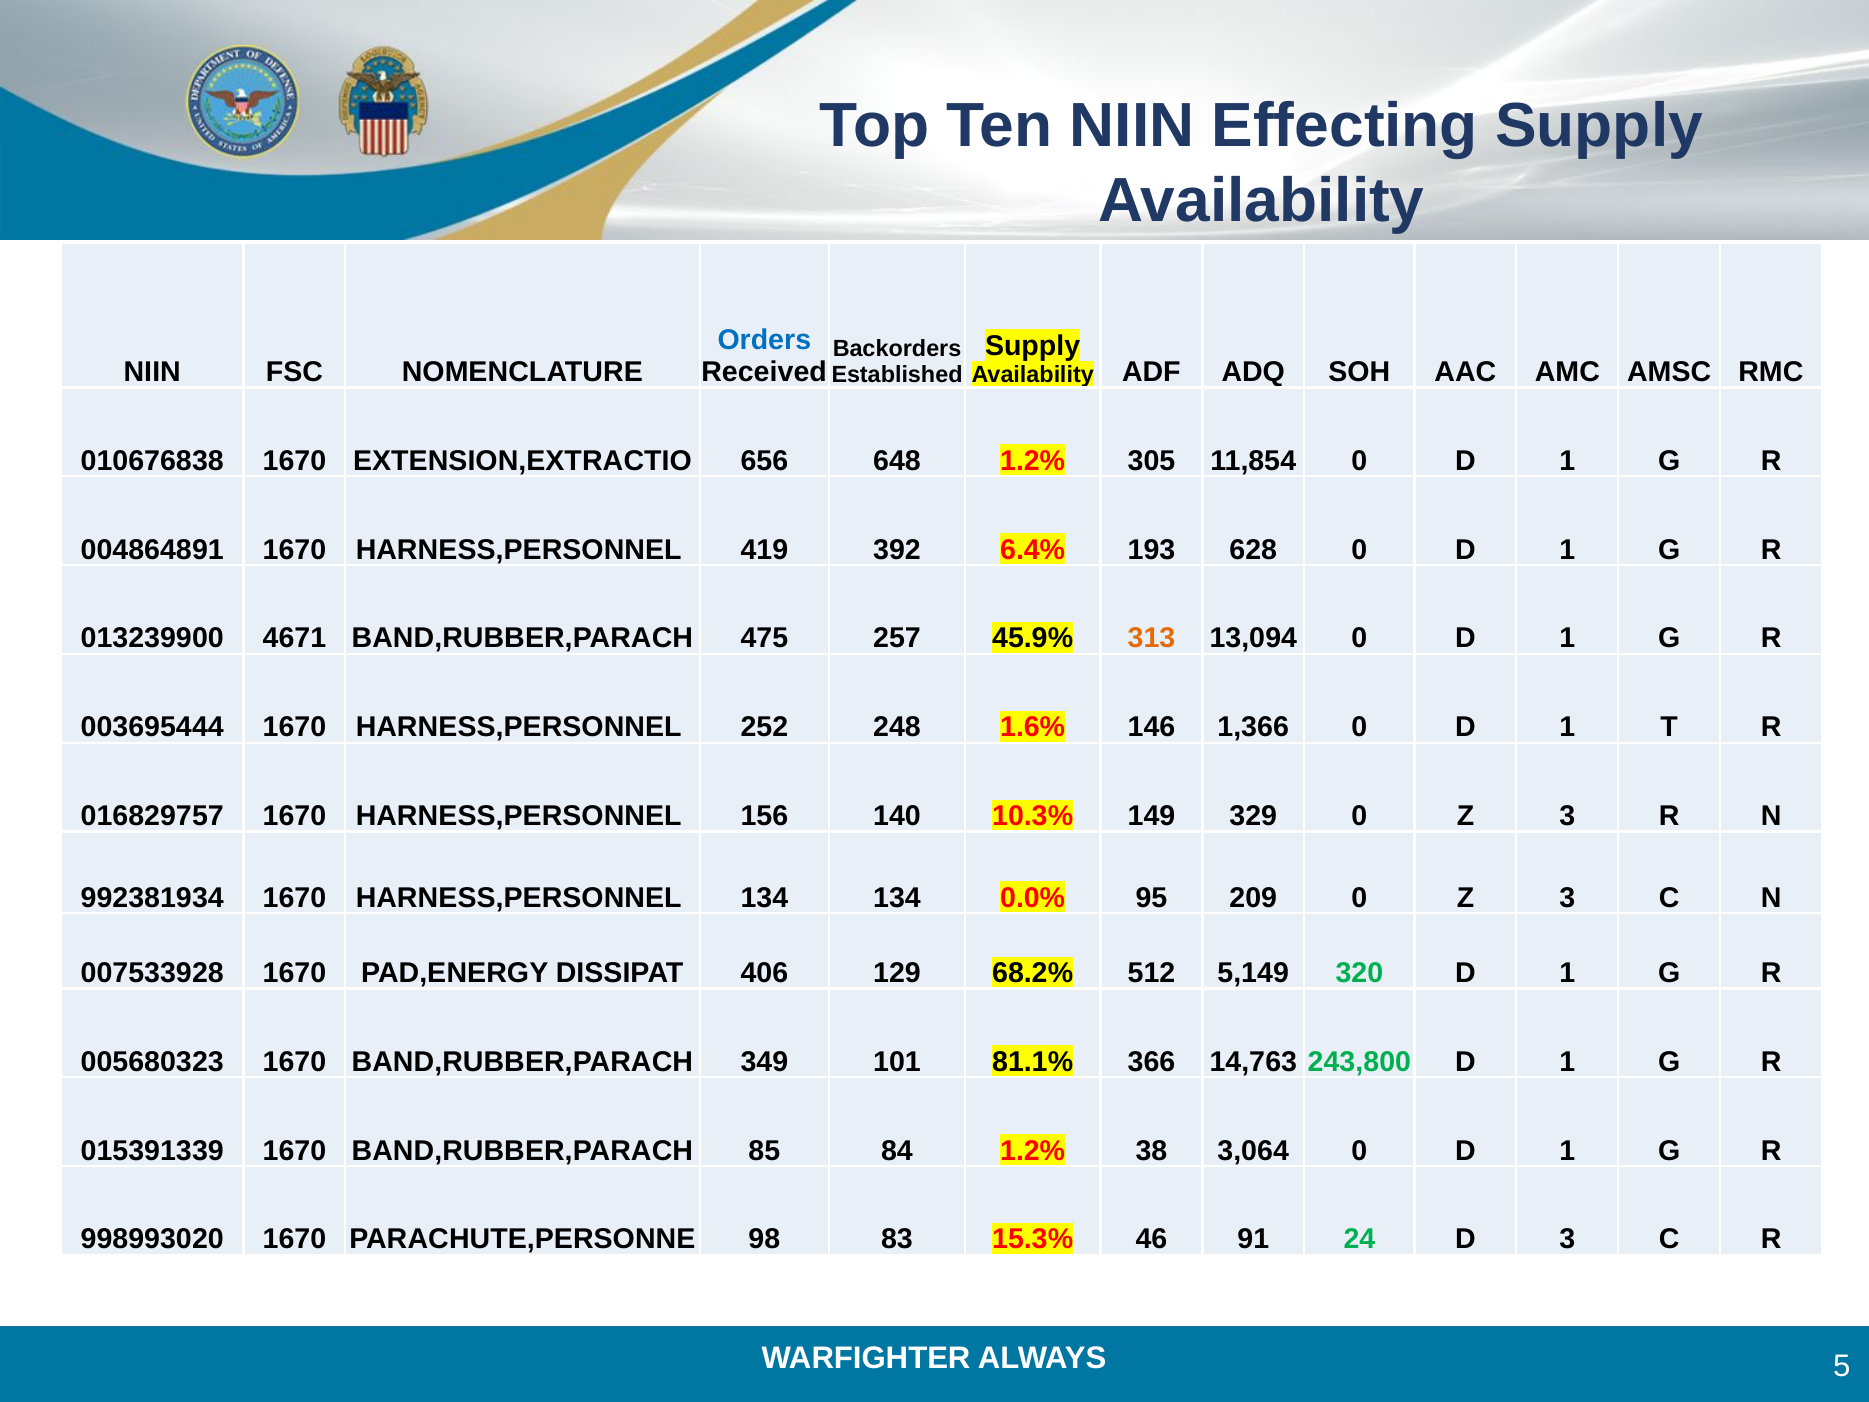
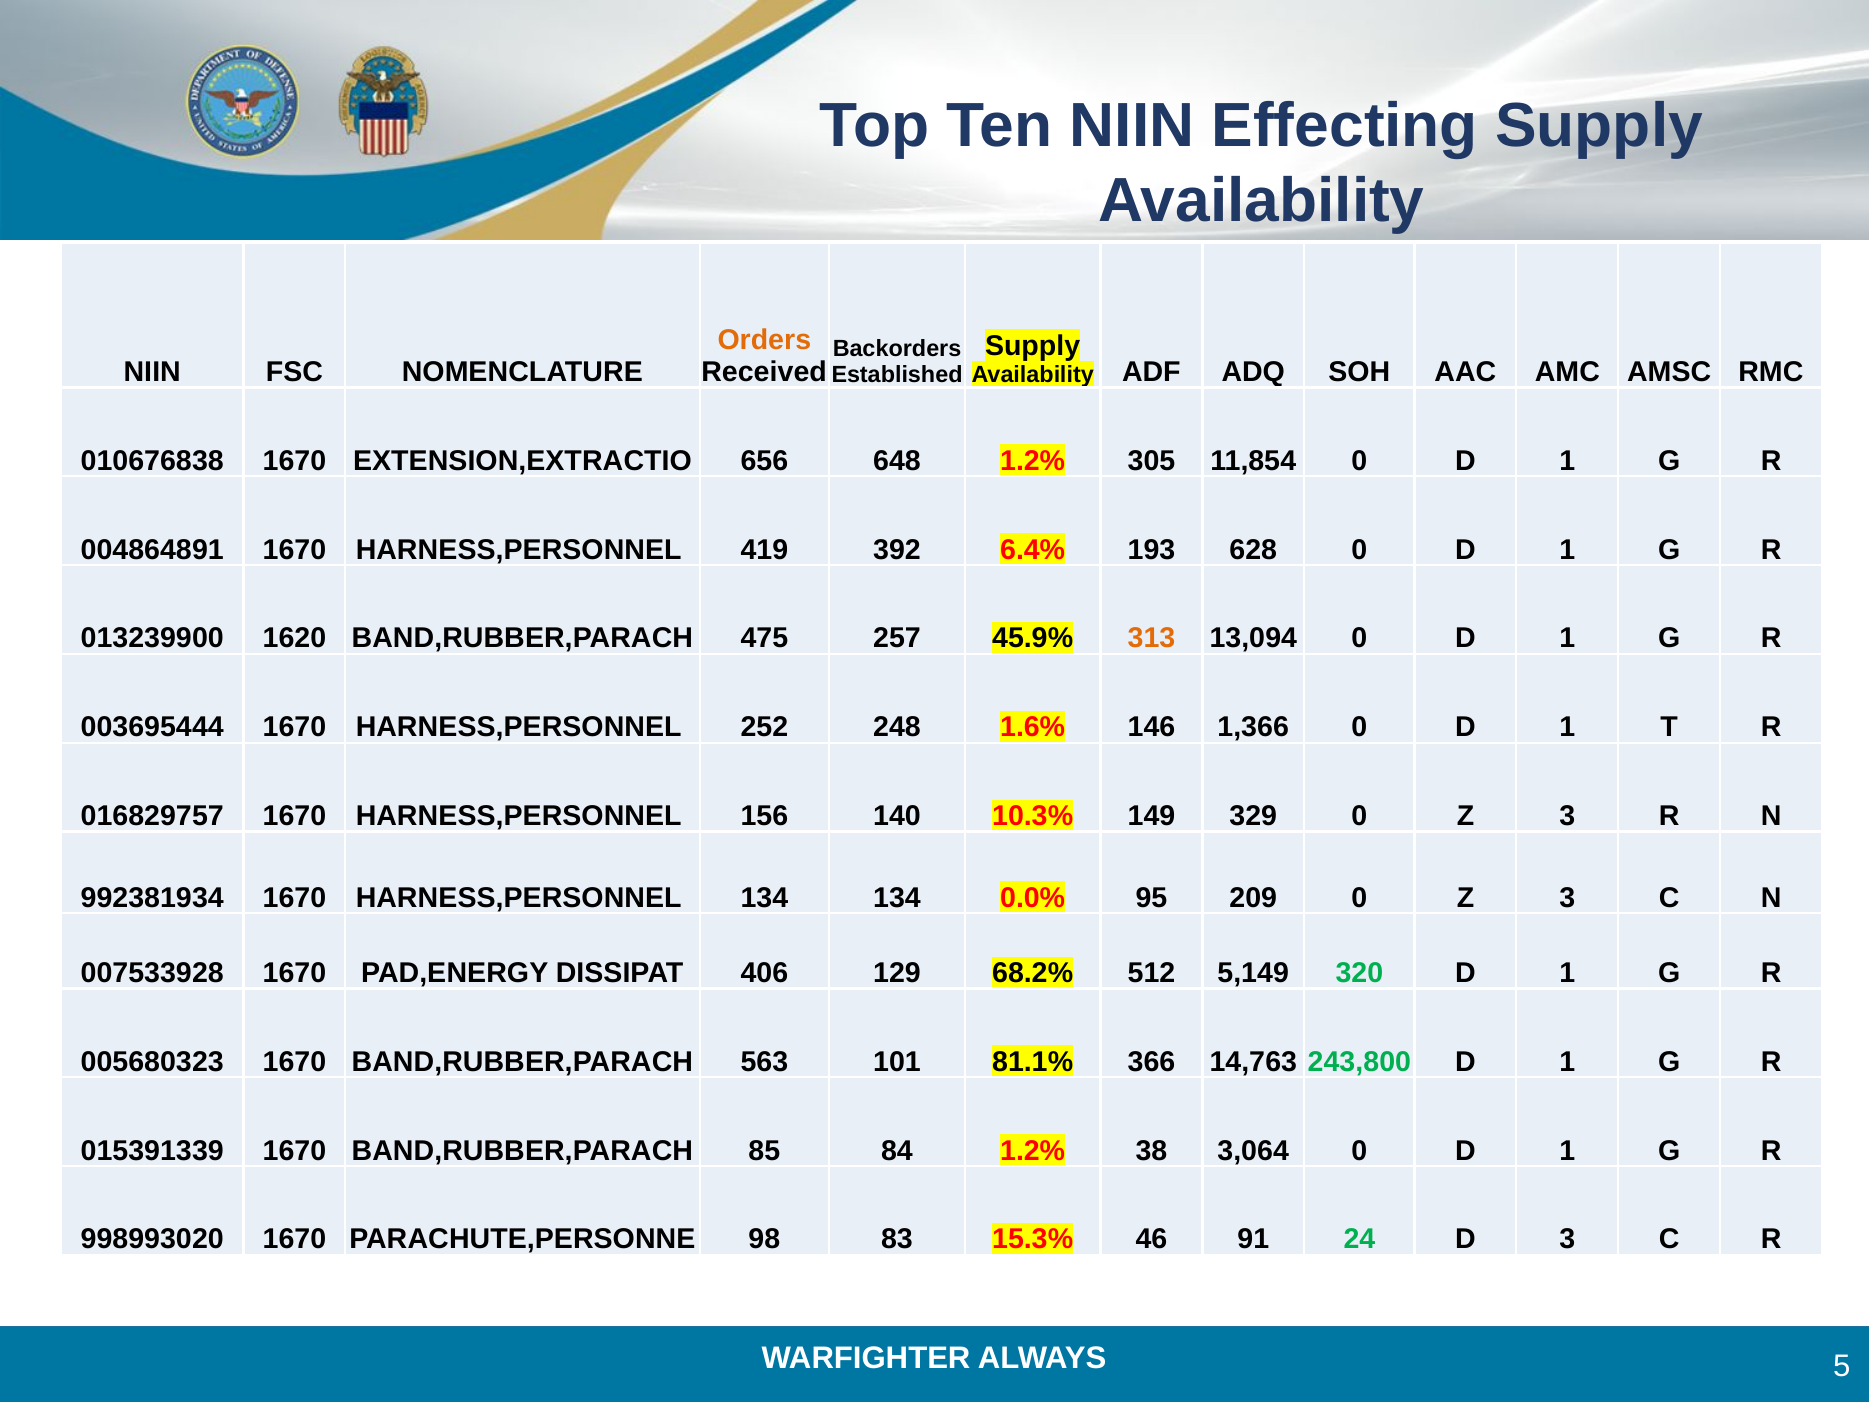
Orders colour: blue -> orange (764, 340)
4671: 4671 -> 1620 (294, 638)
349: 349 -> 563 (764, 1062)
